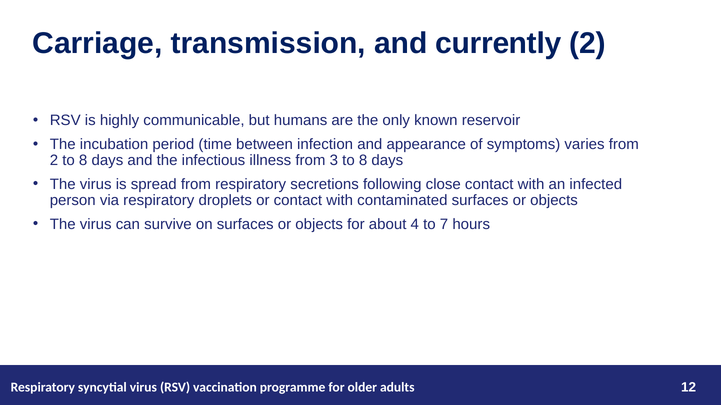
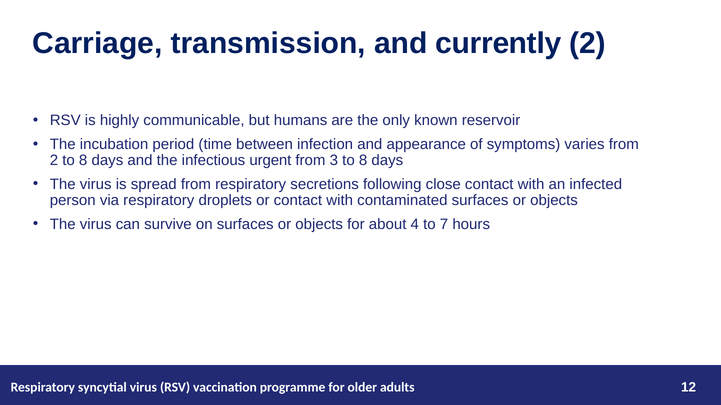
illness: illness -> urgent (270, 161)
